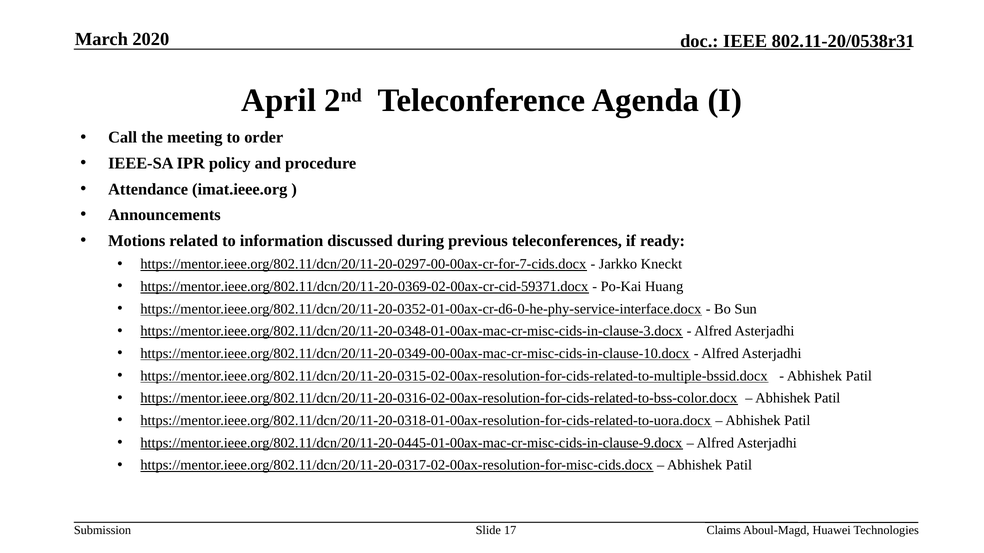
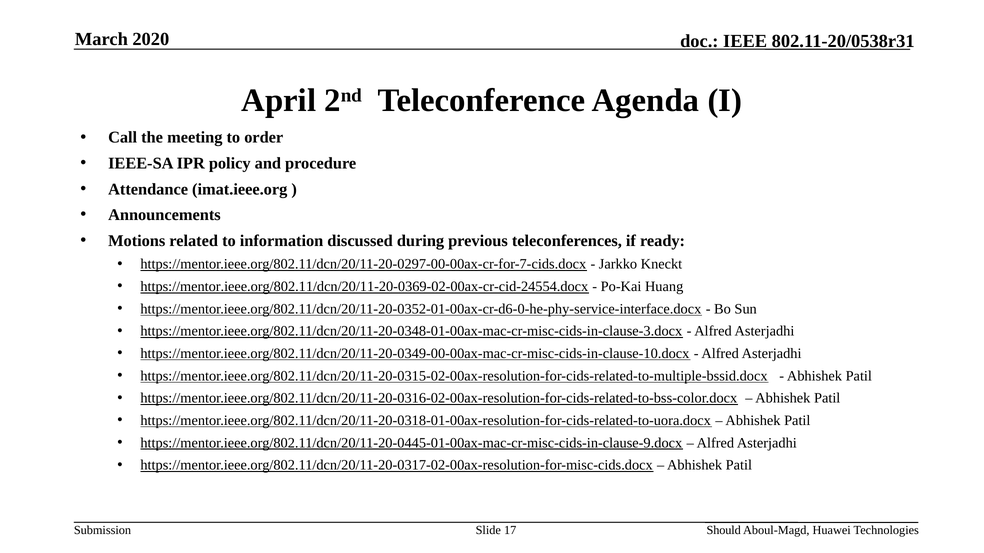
https://mentor.ieee.org/802.11/dcn/20/11-20-0369-02-00ax-cr-cid-59371.docx: https://mentor.ieee.org/802.11/dcn/20/11-20-0369-02-00ax-cr-cid-59371.docx -> https://mentor.ieee.org/802.11/dcn/20/11-20-0369-02-00ax-cr-cid-24554.docx (364, 287)
Claims: Claims -> Should (724, 531)
